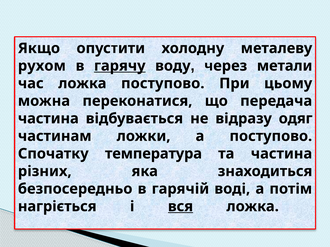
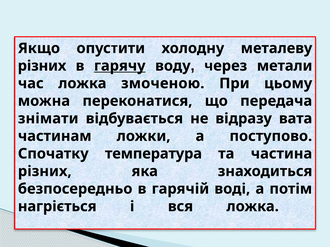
рухом: рухом -> різних (42, 66)
ложка поступово: поступово -> змоченою (163, 84)
частина: частина -> знімати (48, 119)
одяг: одяг -> вата (296, 119)
вся underline: present -> none (180, 207)
